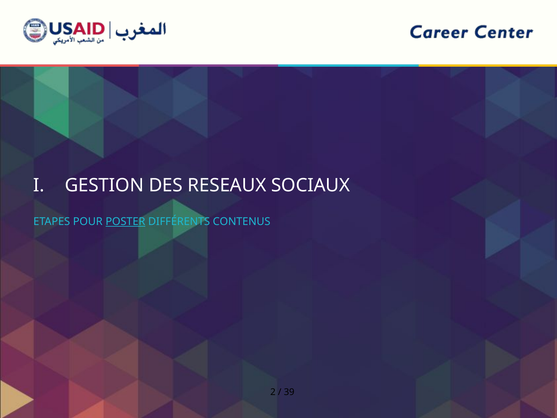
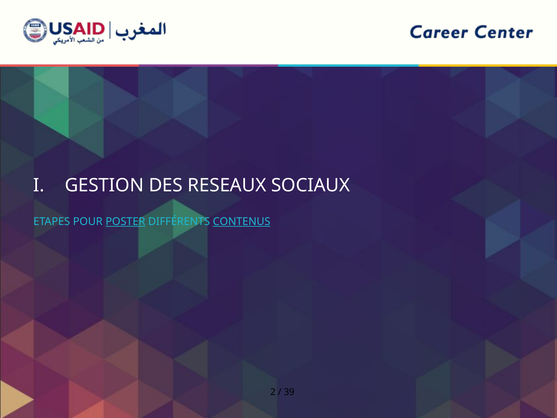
CONTENUS underline: none -> present (242, 221)
